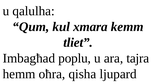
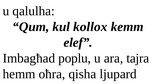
xmara: xmara -> kollox (90, 27)
tliet: tliet -> elef (78, 43)
